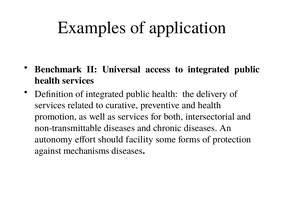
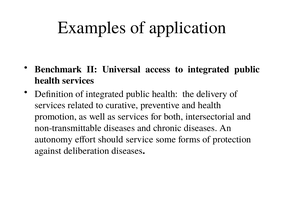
facility: facility -> service (140, 139)
mechanisms: mechanisms -> deliberation (86, 151)
